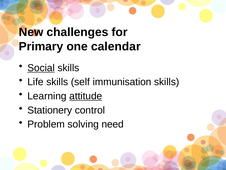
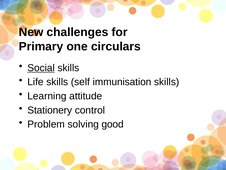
calendar: calendar -> circulars (116, 46)
attitude underline: present -> none (86, 96)
need: need -> good (113, 124)
